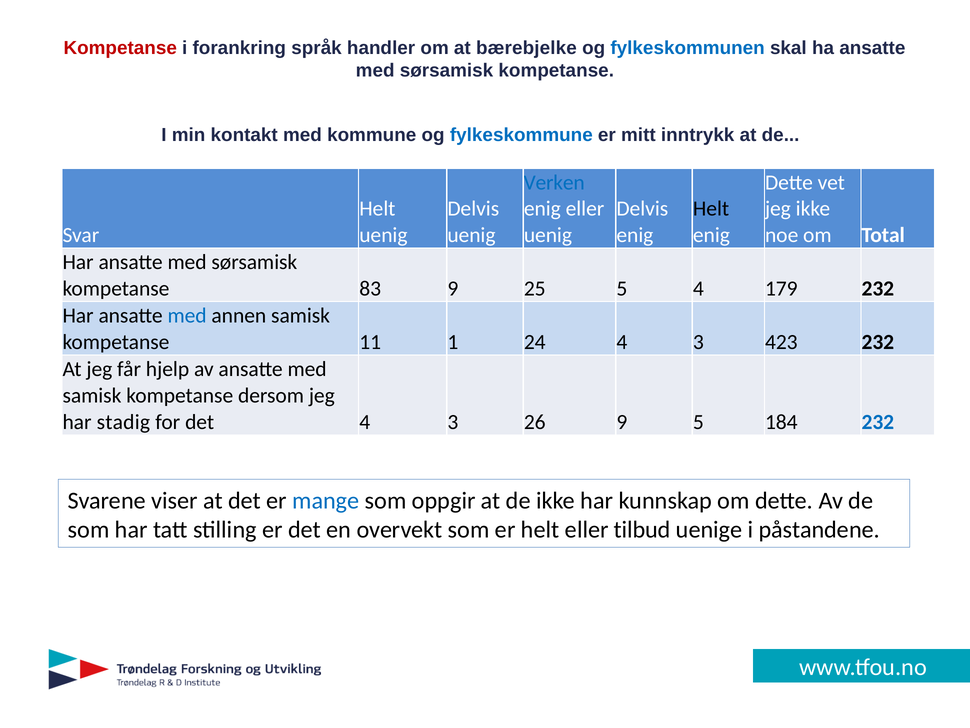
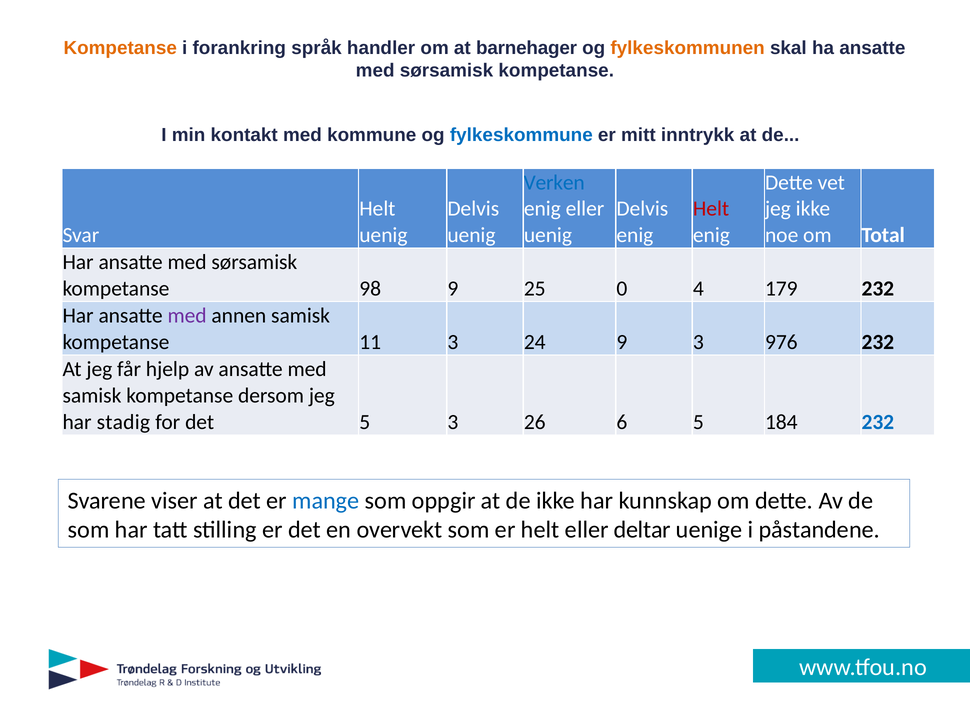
Kompetanse colour: red -> orange (120, 48)
bærebjelke: bærebjelke -> barnehager (527, 48)
fylkeskommunen colour: blue -> orange (688, 48)
Helt colour: black -> red (711, 209)
83: 83 -> 98 (370, 288)
25 5: 5 -> 0 (622, 288)
med colour: blue -> purple (187, 316)
11 1: 1 -> 3 (453, 342)
24 4: 4 -> 9 (622, 342)
423: 423 -> 976 (781, 342)
det 4: 4 -> 5 (365, 422)
26 9: 9 -> 6 (622, 422)
tilbud: tilbud -> deltar (642, 529)
